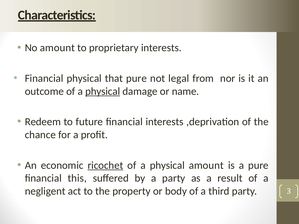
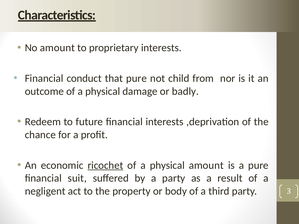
Financial physical: physical -> conduct (84, 78)
legal: legal -> child (179, 78)
physical underline: present -> none (103, 91)
name: name -> badly (185, 91)
this: this -> suit (77, 178)
